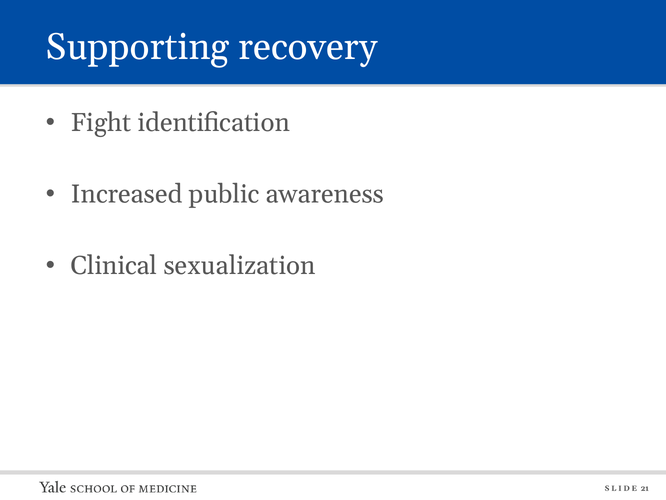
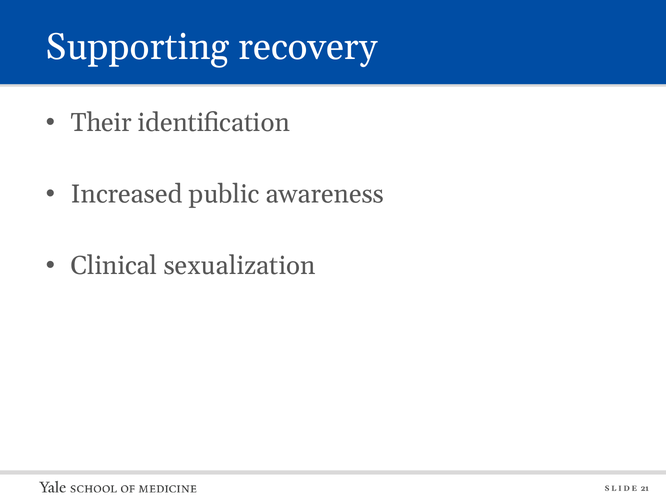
Fight: Fight -> Their (101, 123)
